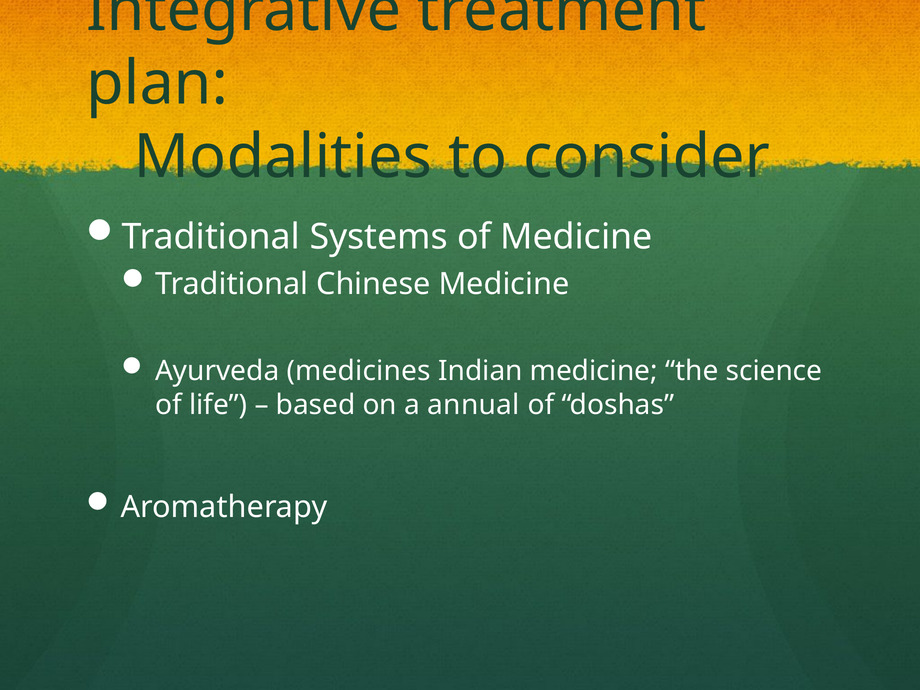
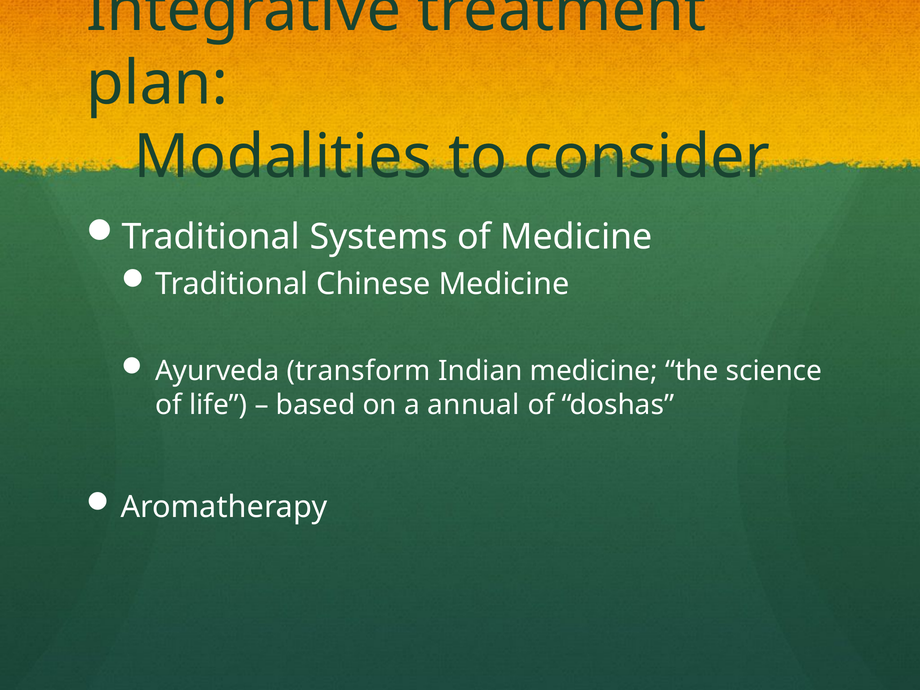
medicines: medicines -> transform (359, 371)
